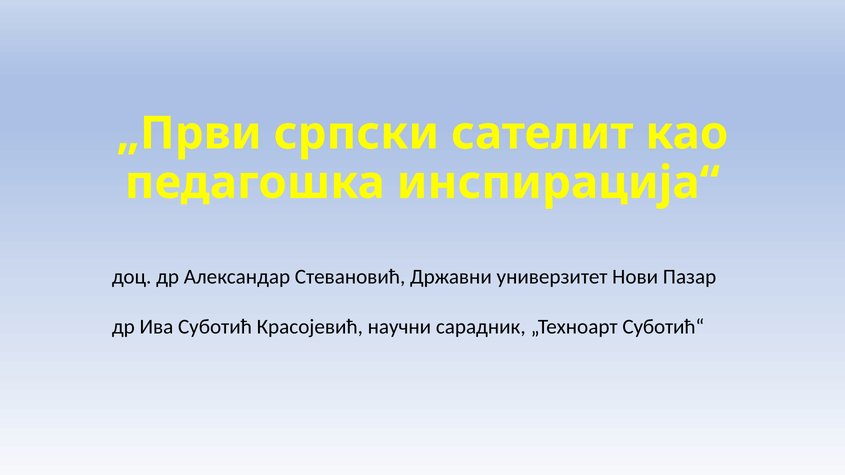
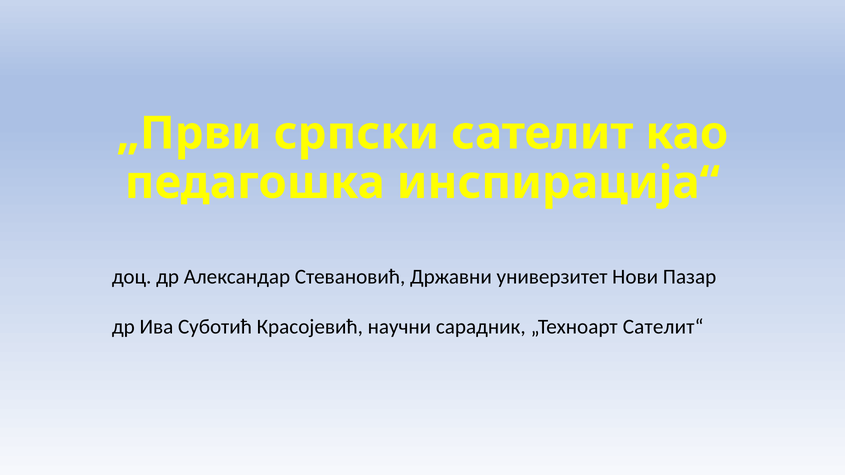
Суботић“: Суботић“ -> Сателит“ (663, 327)
